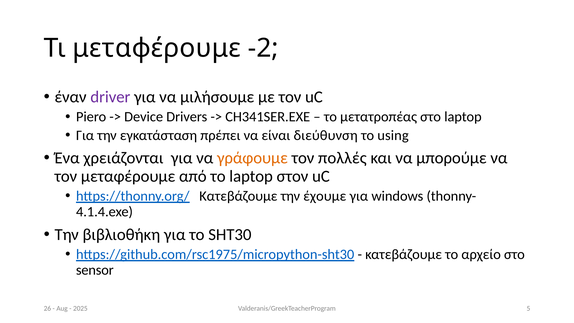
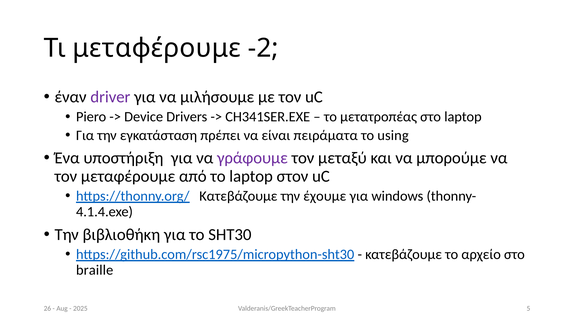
διεύθυνση: διεύθυνση -> πειράματα (326, 135)
χρειάζονται: χρειάζονται -> υποστήριξη (123, 158)
γράφουμε colour: orange -> purple (252, 158)
πολλές: πολλές -> μεταξύ (342, 158)
sensor: sensor -> braille (95, 270)
